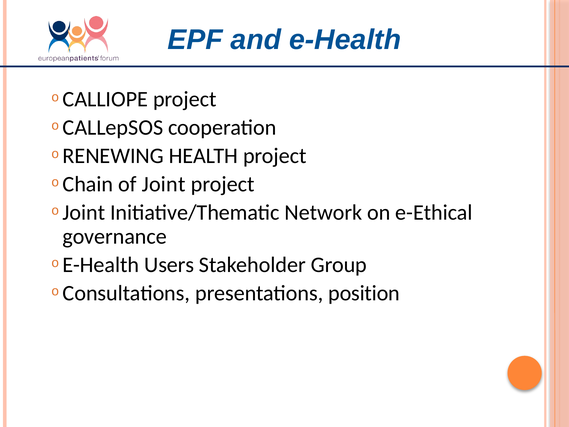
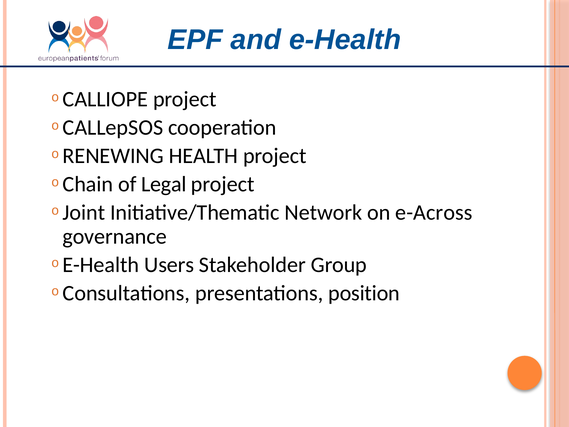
of Joint: Joint -> Legal (164, 184)
e-Ethical: e-Ethical -> e-Across (434, 212)
